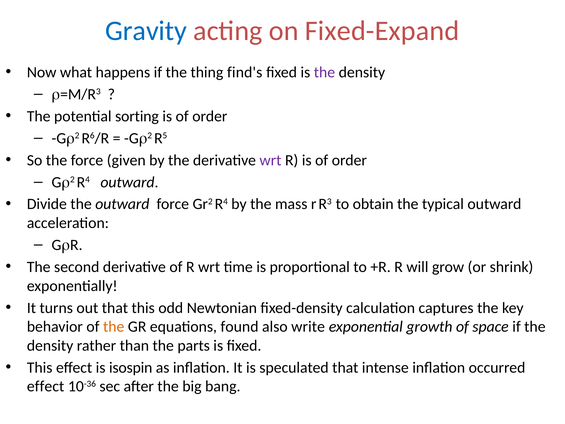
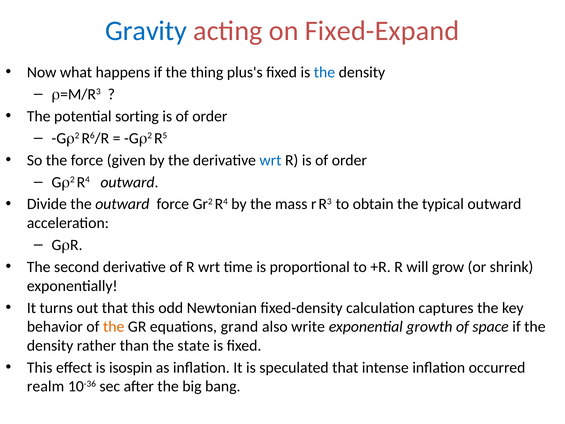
find's: find's -> plus's (245, 72)
the colour: purple -> blue (324, 72)
wrt colour: purple -> blue (270, 160)
found: found -> grand (239, 326)
parts: parts -> state (194, 345)
effect: effect -> realm (46, 386)
